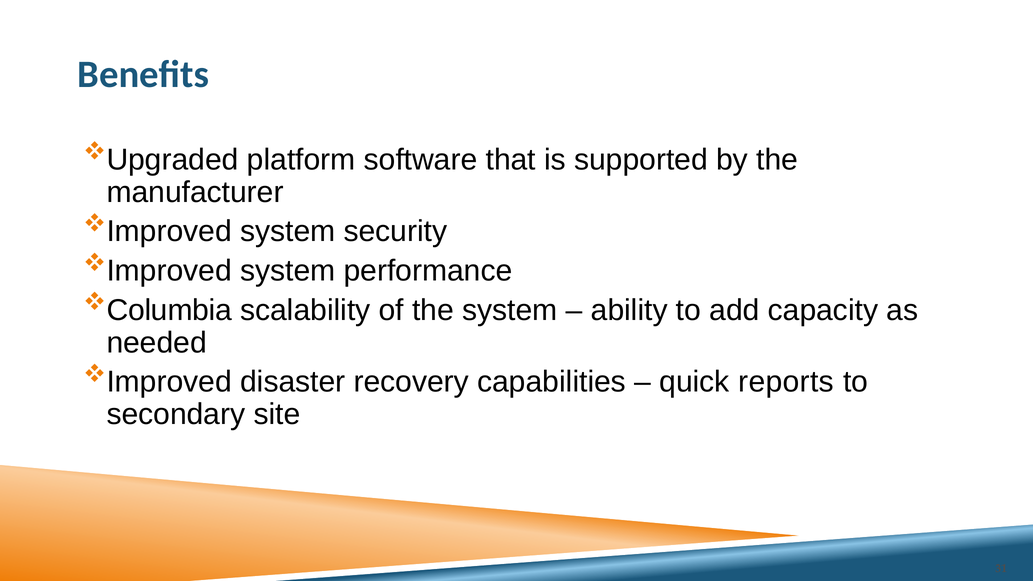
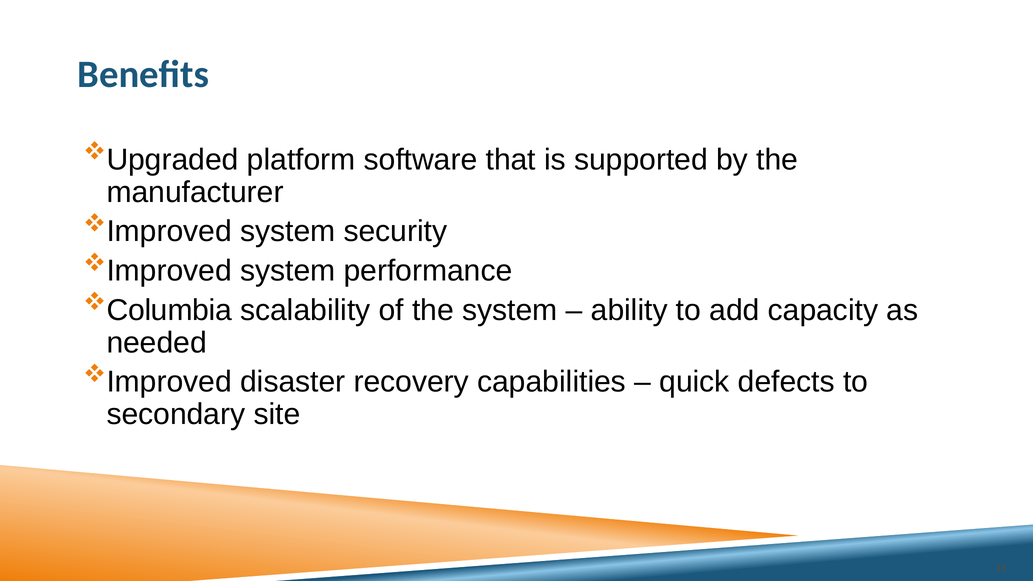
reports: reports -> defects (786, 382)
